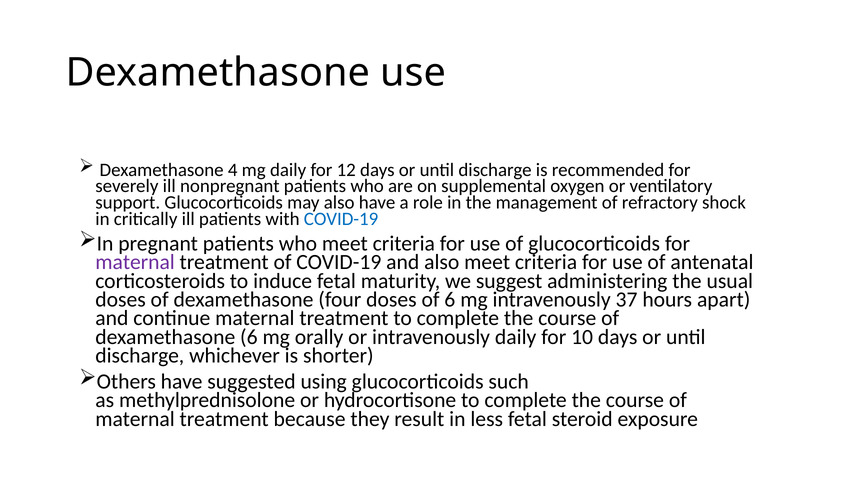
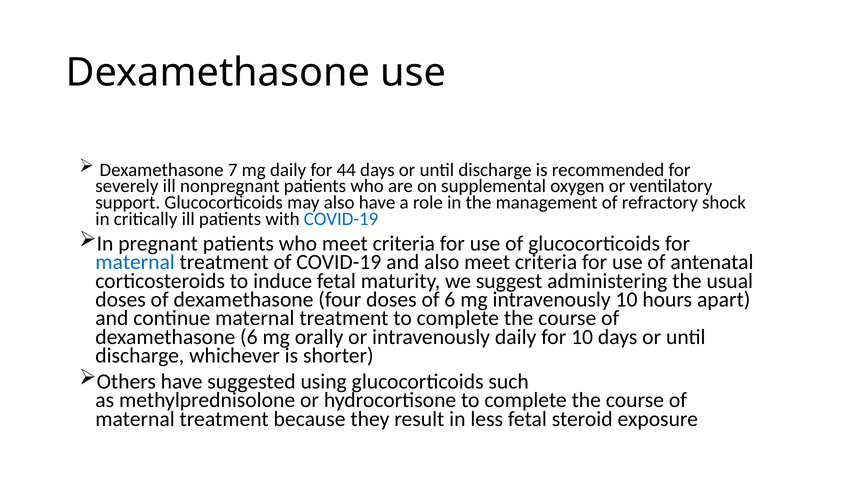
4: 4 -> 7 (233, 170)
12: 12 -> 44 (346, 170)
maternal colour: purple -> blue (135, 262)
intravenously 37: 37 -> 10 (627, 299)
